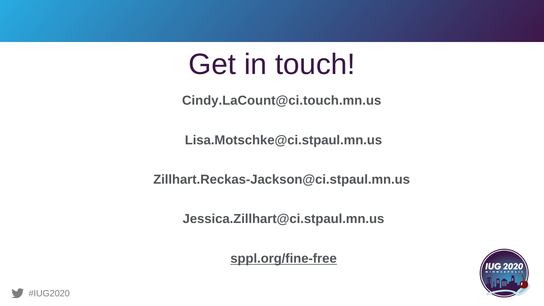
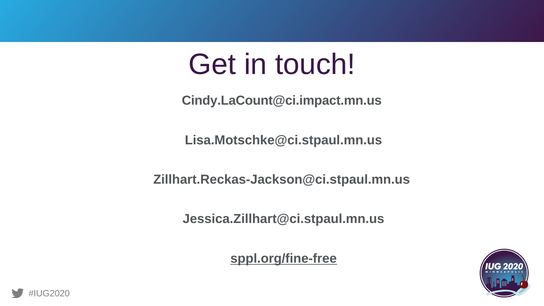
Cindy.LaCount@ci.touch.mn.us: Cindy.LaCount@ci.touch.mn.us -> Cindy.LaCount@ci.impact.mn.us (282, 101)
